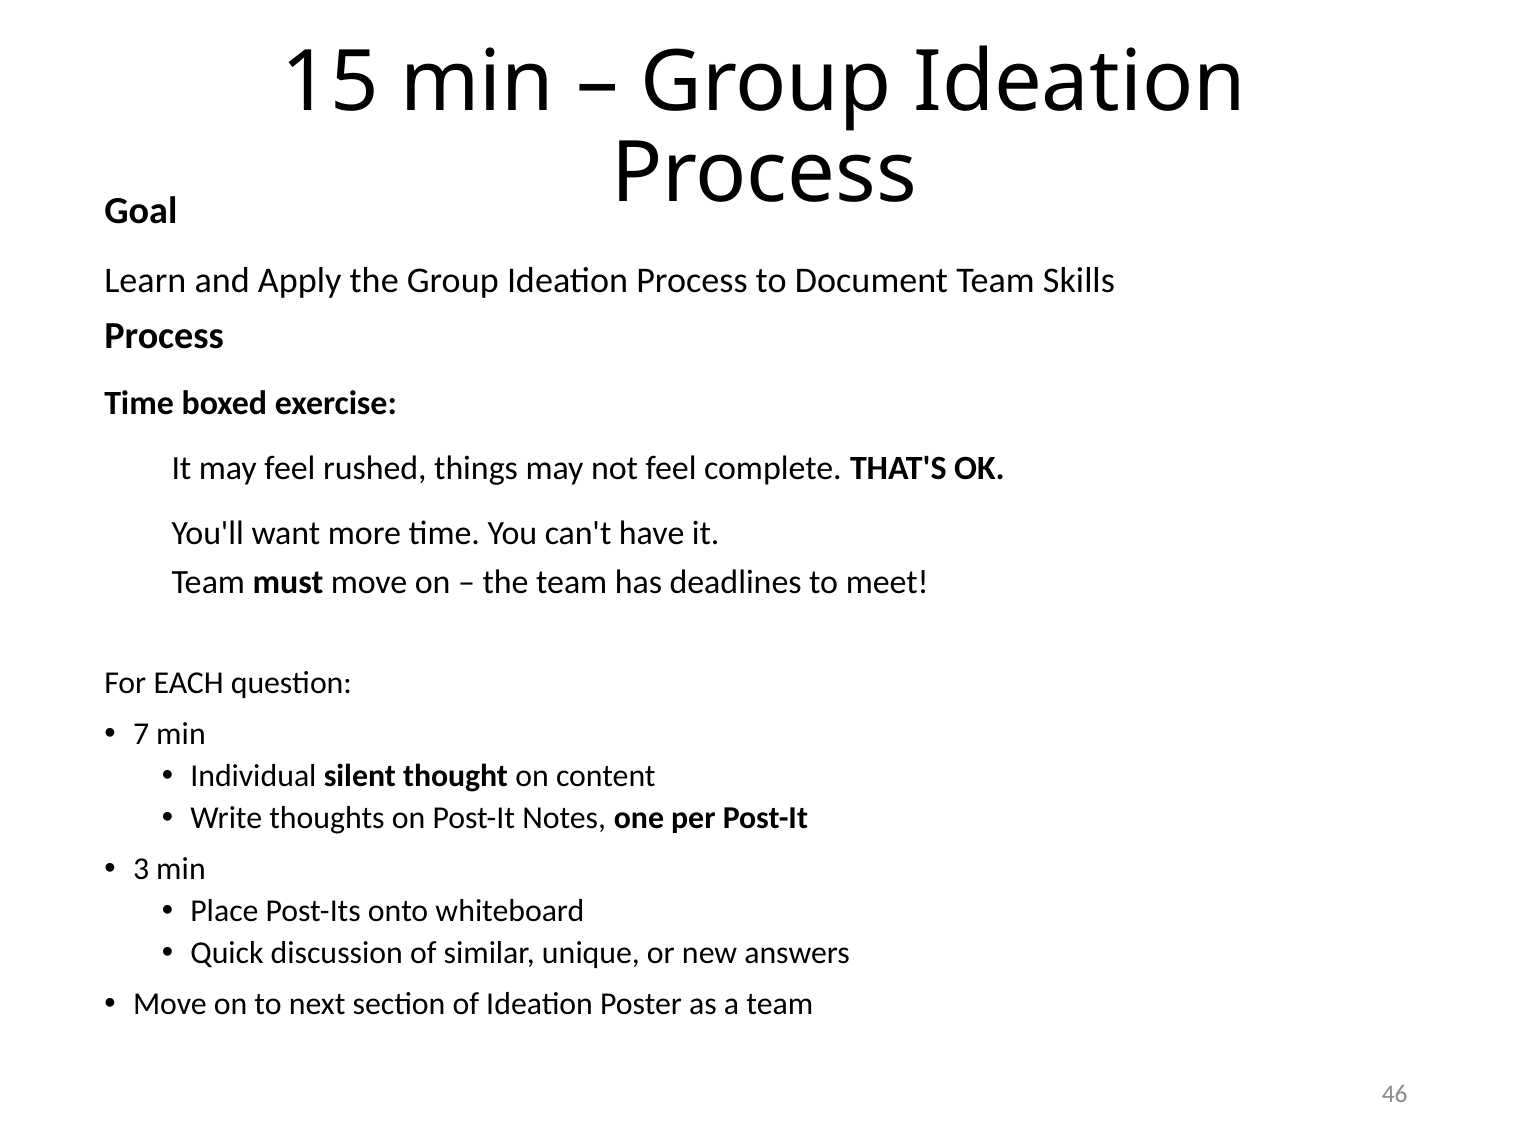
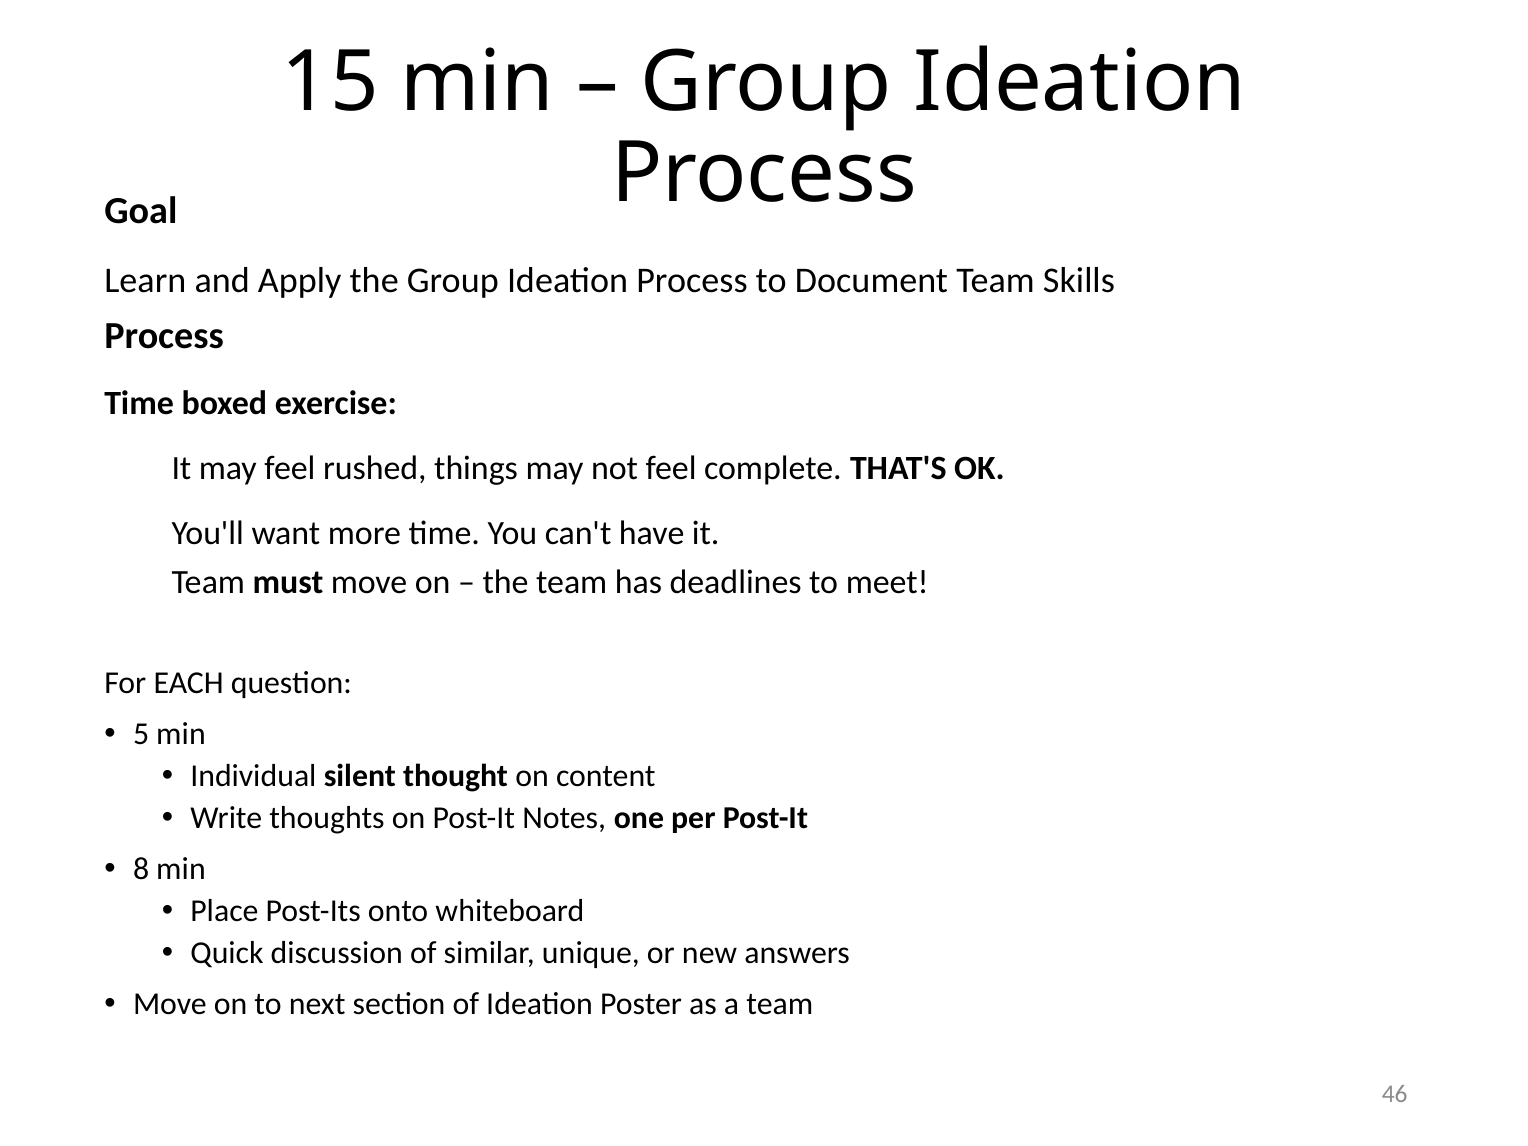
7: 7 -> 5 (141, 734)
3: 3 -> 8 (141, 869)
